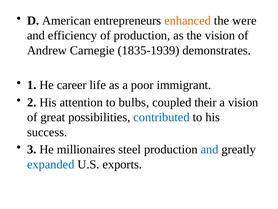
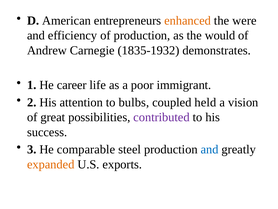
the vision: vision -> would (220, 35)
1835-1939: 1835-1939 -> 1835-1932 (149, 50)
their: their -> held (205, 102)
contributed colour: blue -> purple (162, 117)
millionaires: millionaires -> comparable (86, 149)
expanded colour: blue -> orange (51, 164)
